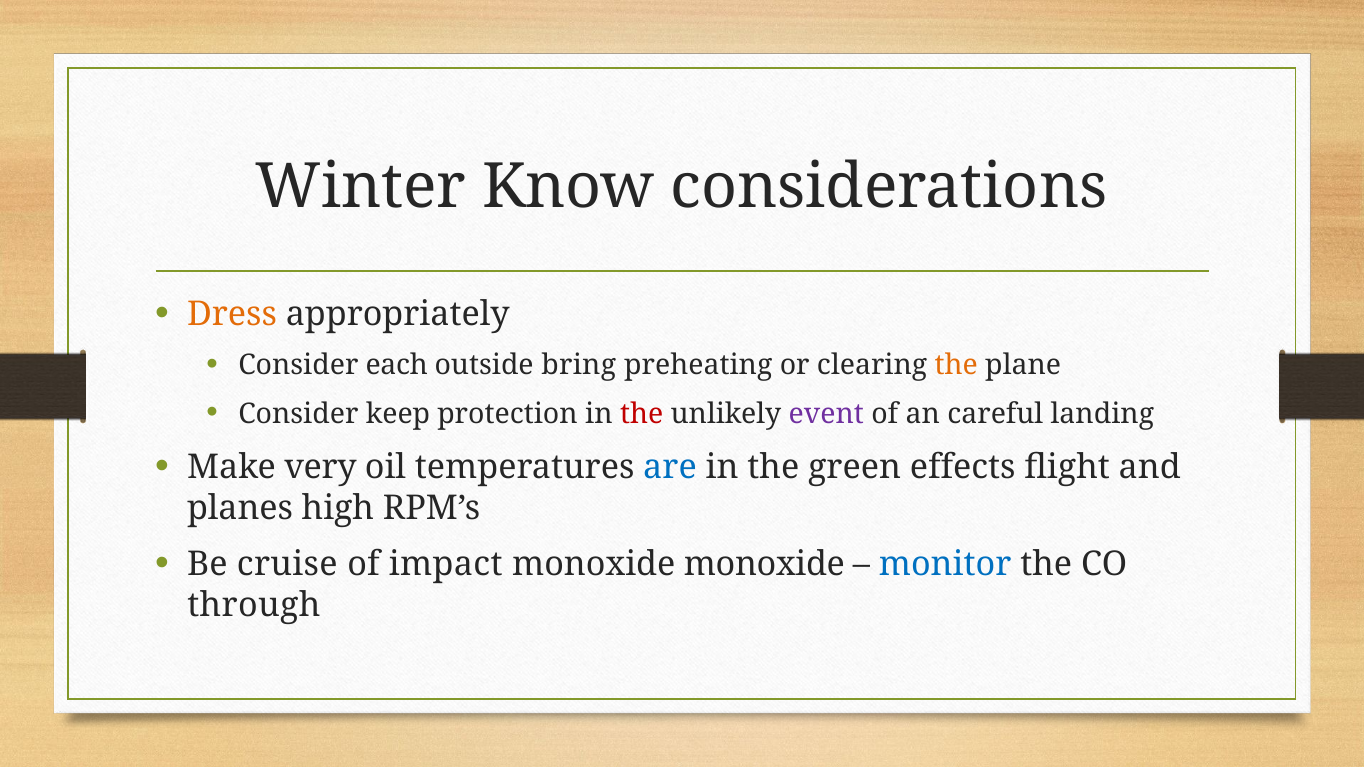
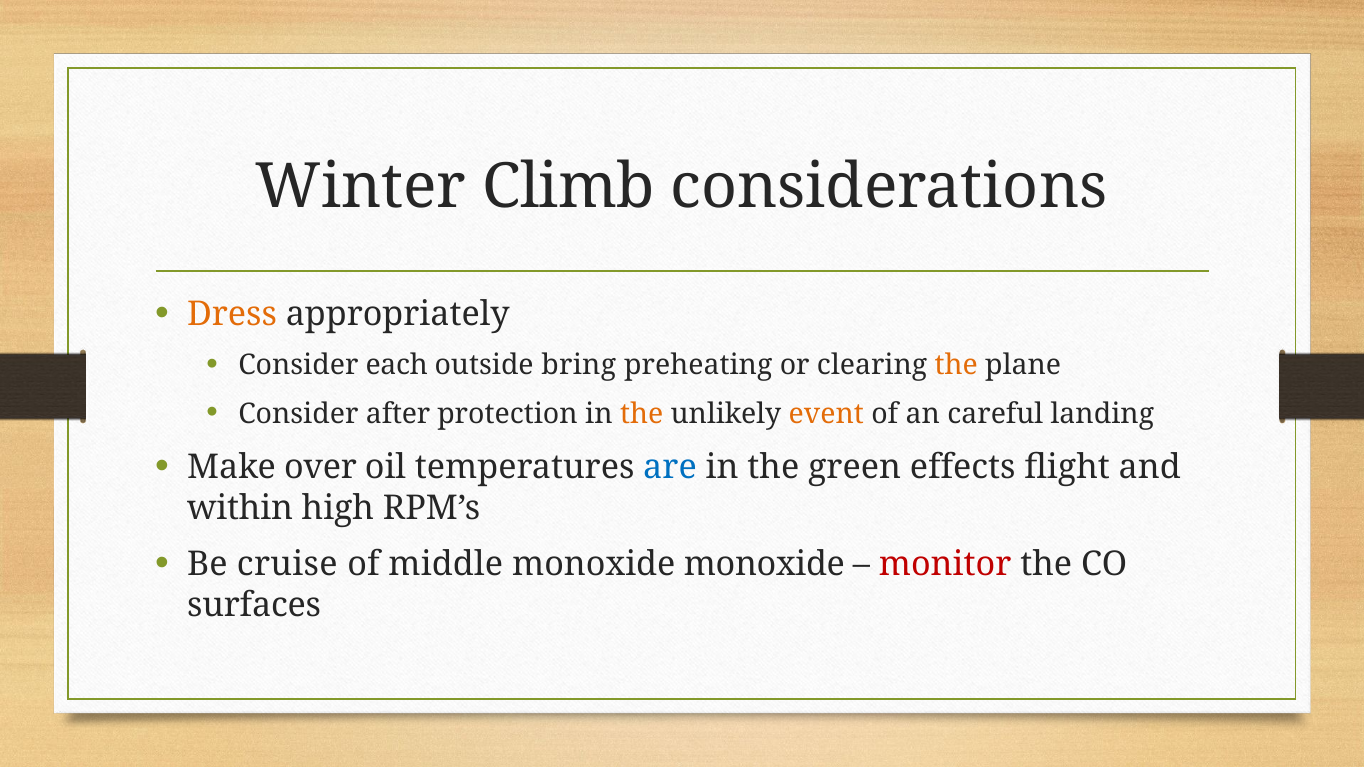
Know: Know -> Climb (569, 187)
keep: keep -> after (398, 414)
the colour: red -> orange (642, 414)
event colour: purple -> orange (826, 414)
very: very -> over (320, 467)
planes: planes -> within (240, 508)
impact: impact -> middle (446, 564)
monitor colour: blue -> red (945, 564)
through: through -> surfaces (254, 605)
